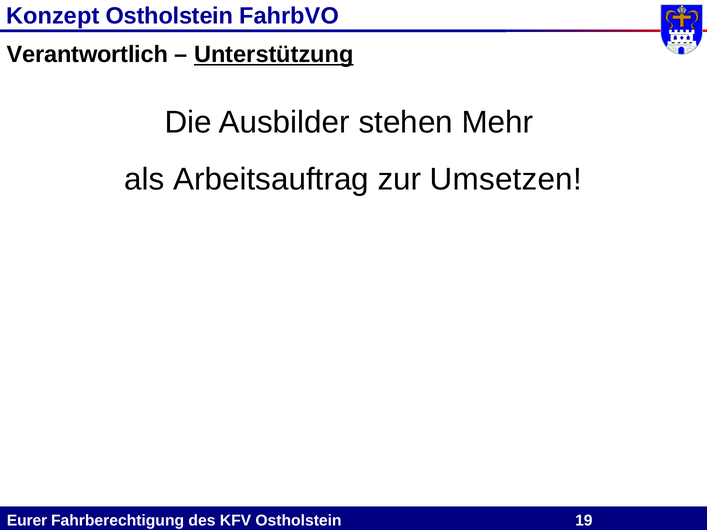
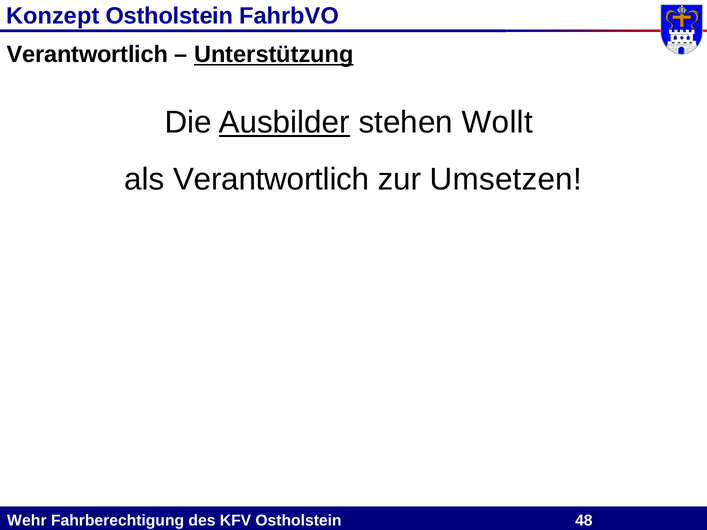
Ausbilder underline: none -> present (284, 123)
Mehr: Mehr -> Wollt (497, 123)
als Arbeitsauftrag: Arbeitsauftrag -> Verantwortlich (271, 179)
Eurer: Eurer -> Wehr (27, 521)
19: 19 -> 48 (584, 521)
